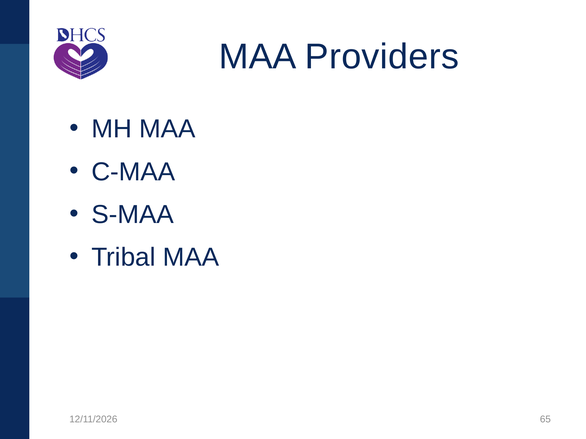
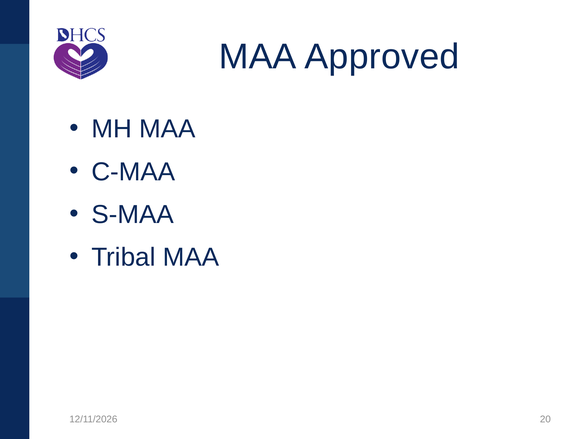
Providers: Providers -> Approved (382, 57)
65: 65 -> 20 (545, 420)
